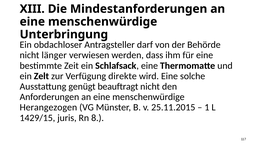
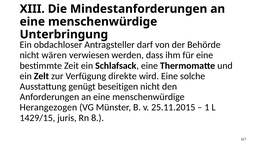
länger: länger -> wären (54, 55)
beauftragt: beauftragt -> beseitigen (118, 87)
